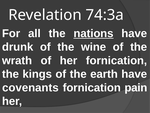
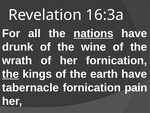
74:3a: 74:3a -> 16:3a (105, 15)
the underline: none -> present (11, 74)
covenants: covenants -> tabernacle (30, 87)
